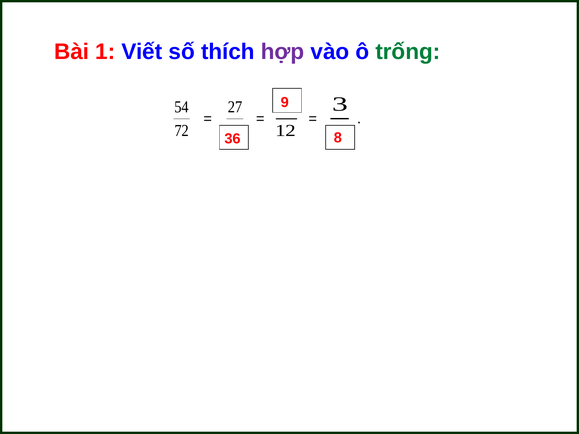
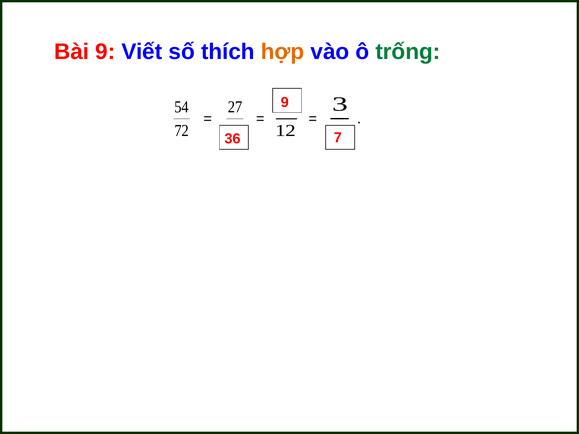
Bài 1: 1 -> 9 (105, 52)
hợp colour: purple -> orange (283, 52)
8: 8 -> 7 (338, 138)
